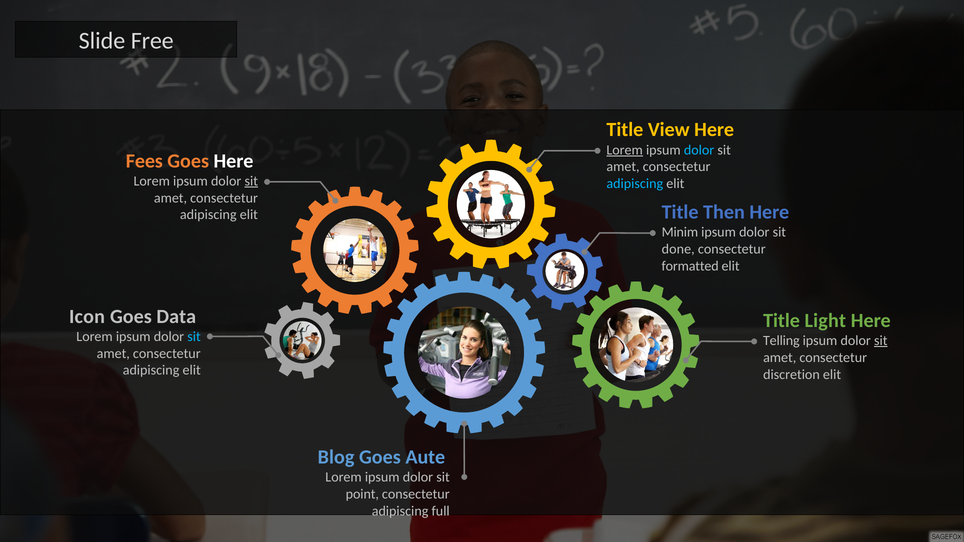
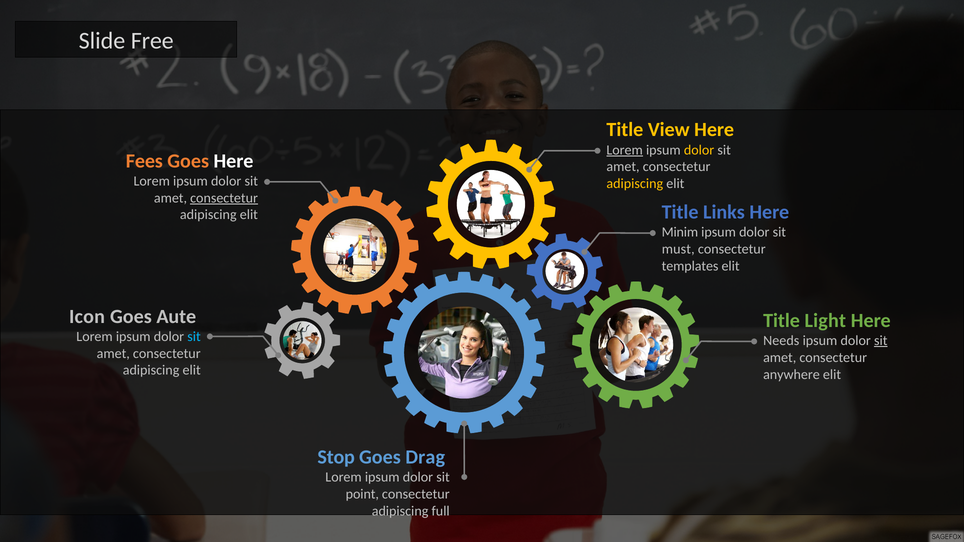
dolor colour: light blue -> yellow (699, 150)
sit underline: present -> none (251, 181)
adipiscing colour: light blue -> yellow (635, 184)
consectetur underline: none -> present (224, 198)
Then: Then -> Links (724, 212)
done: done -> must (678, 249)
formatted: formatted -> templates (690, 266)
Data: Data -> Aute (176, 317)
Telling: Telling -> Needs (781, 341)
discretion: discretion -> anywhere (791, 375)
Blog: Blog -> Stop (336, 457)
Aute: Aute -> Drag (425, 457)
